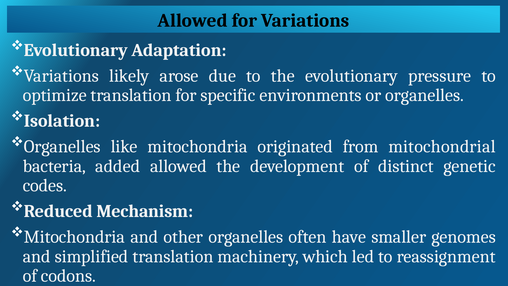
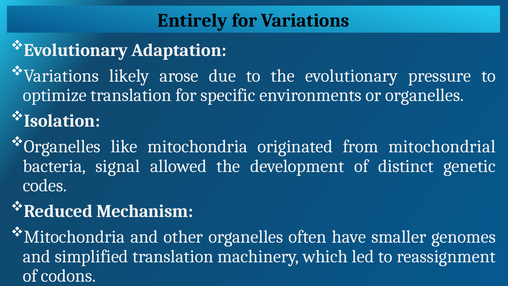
Allowed: Allowed -> Entirely (193, 20)
added: added -> signal (118, 166)
